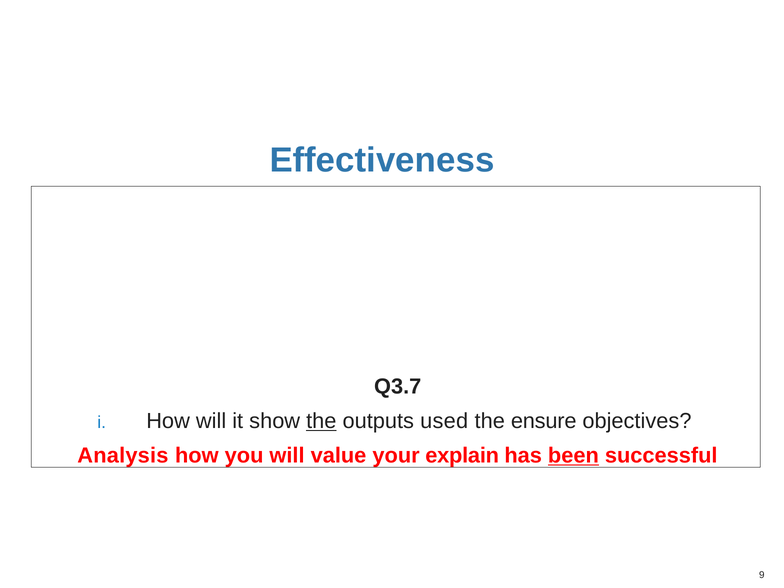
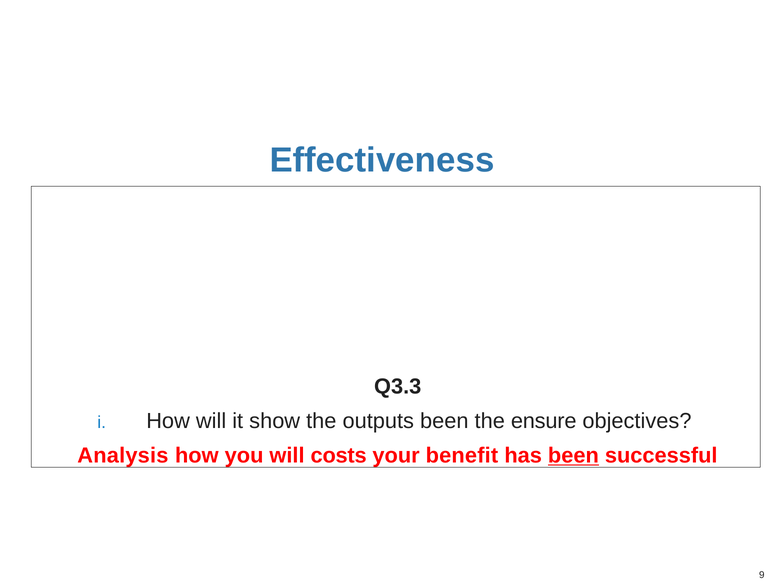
Q3.7: Q3.7 -> Q3.3 (398, 387)
the underline: present -> none (321, 421)
outputs used: used -> been (444, 421)
value: value -> costs (339, 456)
explain: explain -> benefit (462, 456)
